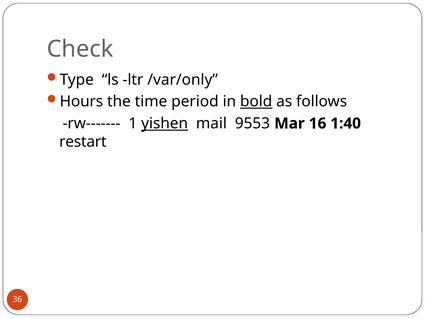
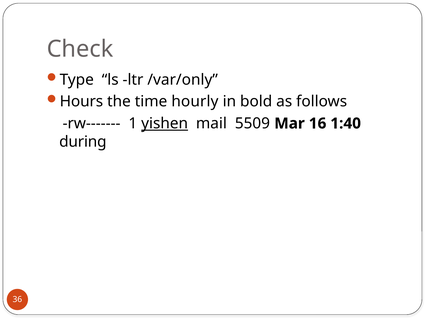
period: period -> hourly (195, 102)
bold underline: present -> none (256, 102)
9553: 9553 -> 5509 (252, 123)
restart: restart -> during (83, 142)
